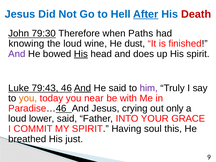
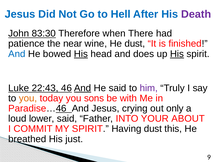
After underline: present -> none (146, 14)
Death colour: red -> purple (196, 14)
79:30: 79:30 -> 83:30 (44, 33)
Paths: Paths -> There (141, 33)
knowing: knowing -> patience (26, 44)
the loud: loud -> near (73, 44)
And colour: purple -> blue (17, 54)
His underline: none -> present (177, 54)
79:43: 79:43 -> 22:43 (45, 88)
near: near -> sons (94, 98)
GRACE: GRACE -> ABOUT (188, 119)
Having soul: soul -> dust (153, 129)
